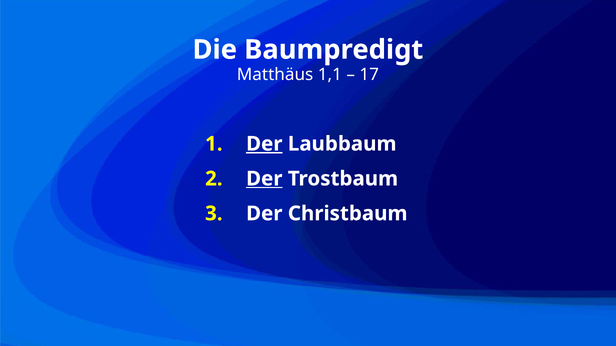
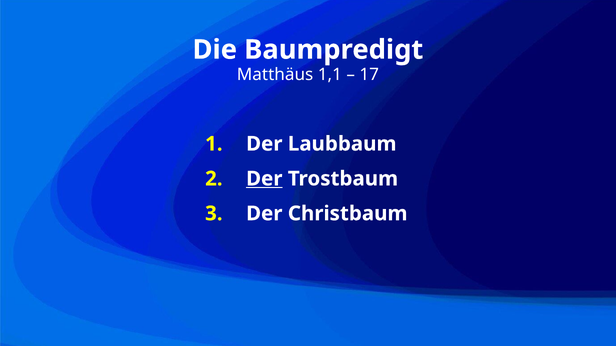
Der underline: present -> none (264, 144)
